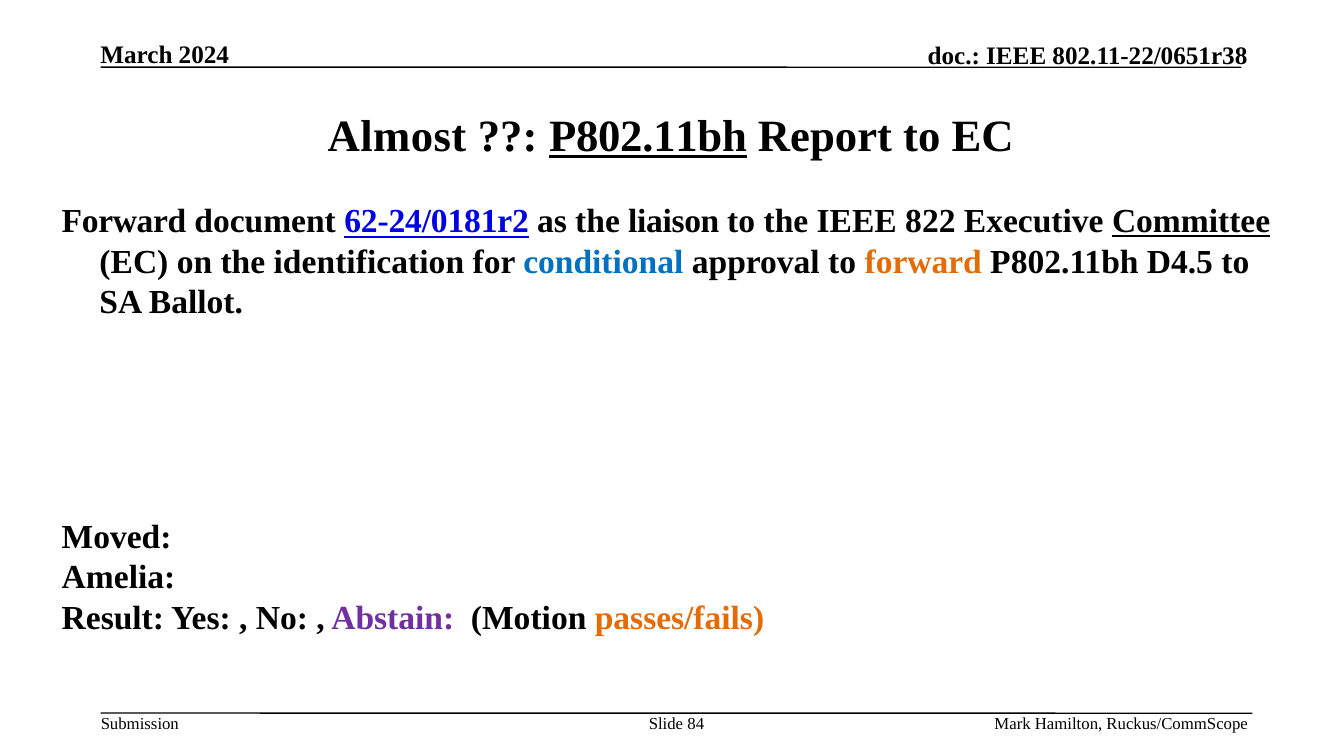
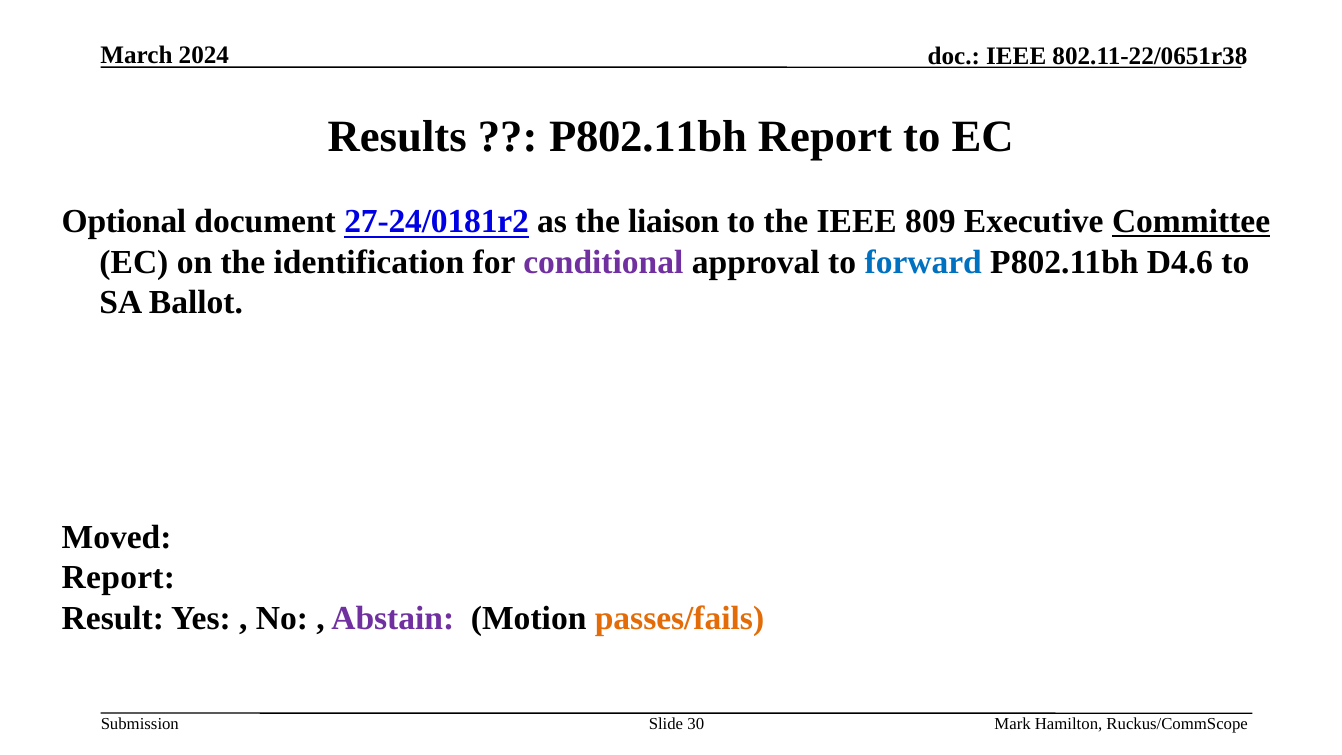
Almost: Almost -> Results (397, 137)
P802.11bh underline: present -> none (648, 137)
Forward: Forward -> Optional (124, 222)
62-24/0181r2: 62-24/0181r2 -> 27-24/0181r2 (437, 222)
822: 822 -> 809 (930, 222)
conditional colour: blue -> purple (603, 262)
forward colour: orange -> blue (923, 262)
D4.5: D4.5 -> D4.6 (1180, 262)
Amelia: Amelia -> Report (118, 578)
84: 84 -> 30 (696, 724)
